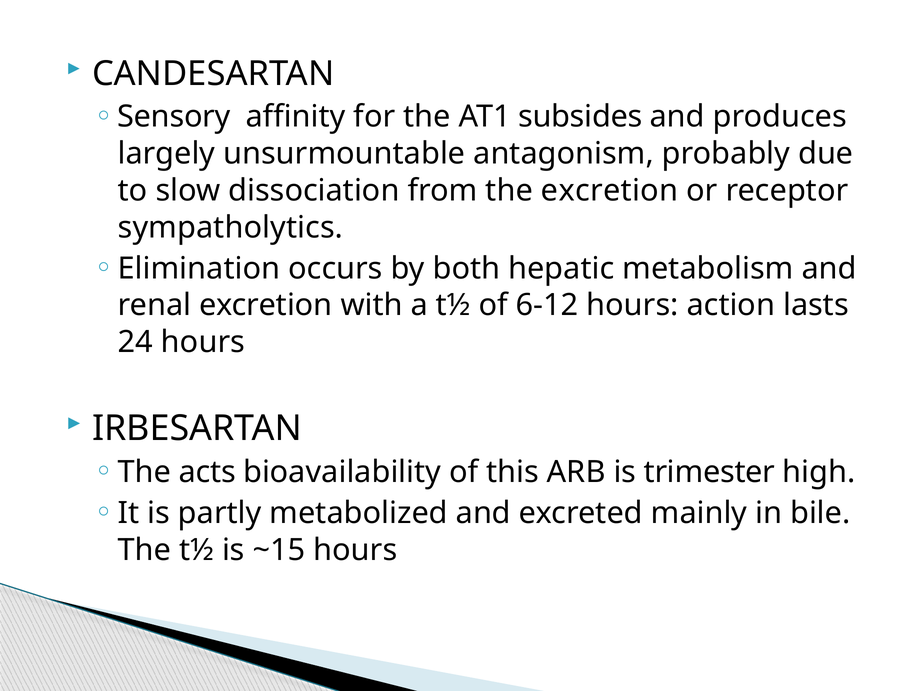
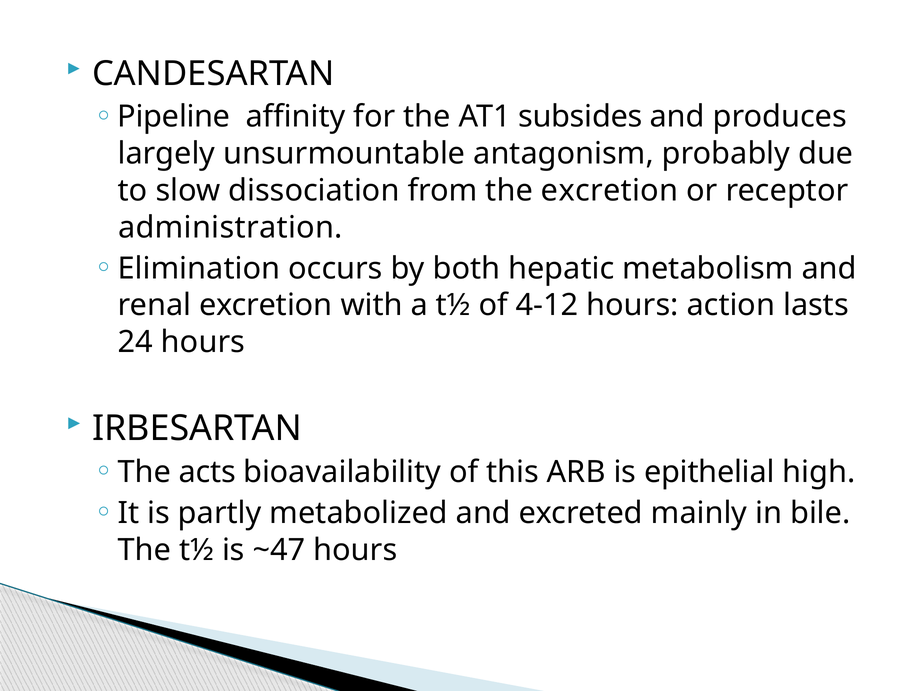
Sensory: Sensory -> Pipeline (174, 117)
sympatholytics: sympatholytics -> administration (230, 228)
6-12: 6-12 -> 4-12 (547, 305)
trimester: trimester -> epithelial (709, 472)
~15: ~15 -> ~47 (279, 550)
